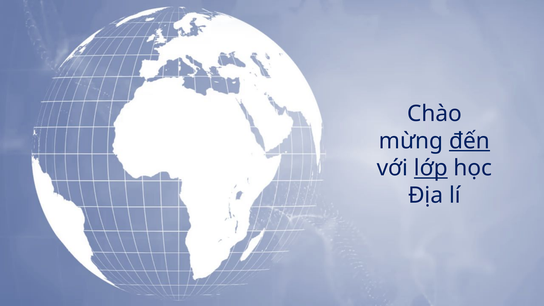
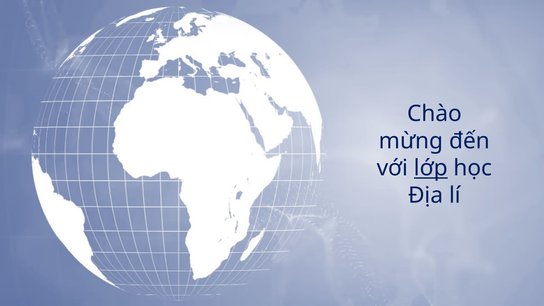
đến underline: present -> none (469, 141)
